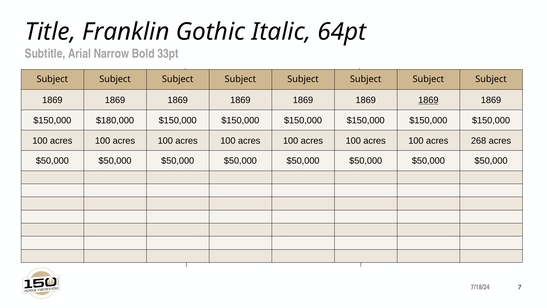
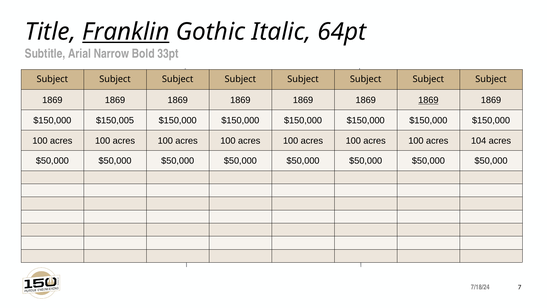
Franklin underline: none -> present (126, 32)
$180,000: $180,000 -> $150,005 (115, 120)
268: 268 -> 104 (479, 141)
